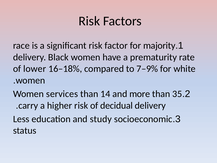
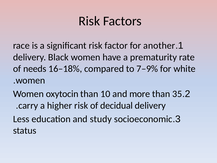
majority: majority -> another (159, 46)
lower: lower -> needs (35, 69)
services: services -> oxytocin (62, 94)
14: 14 -> 10 (105, 94)
